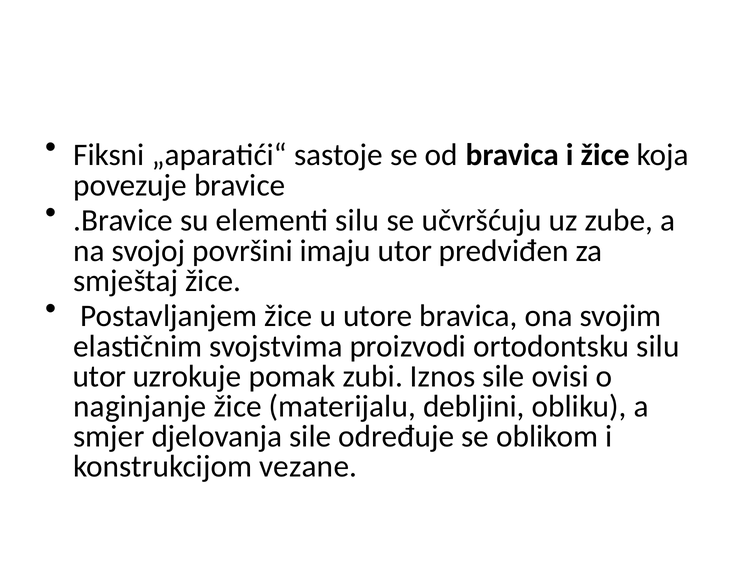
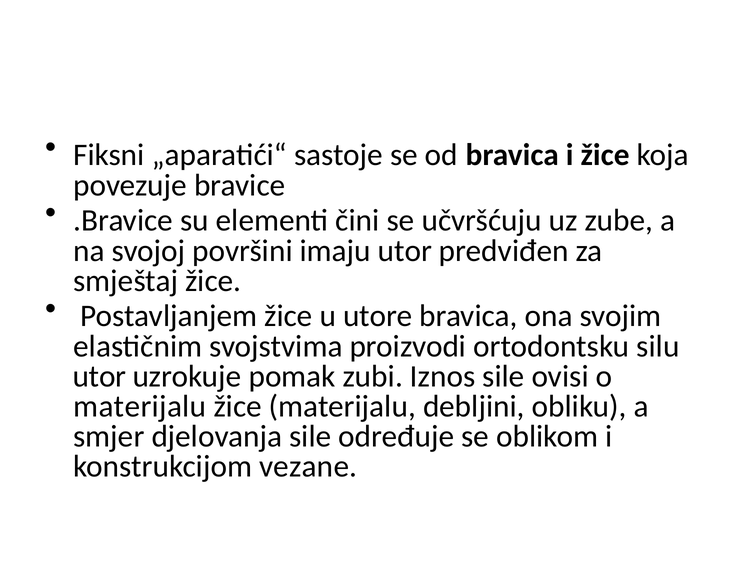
elementi silu: silu -> čini (358, 221)
naginjanje: naginjanje -> materijalu (140, 406)
